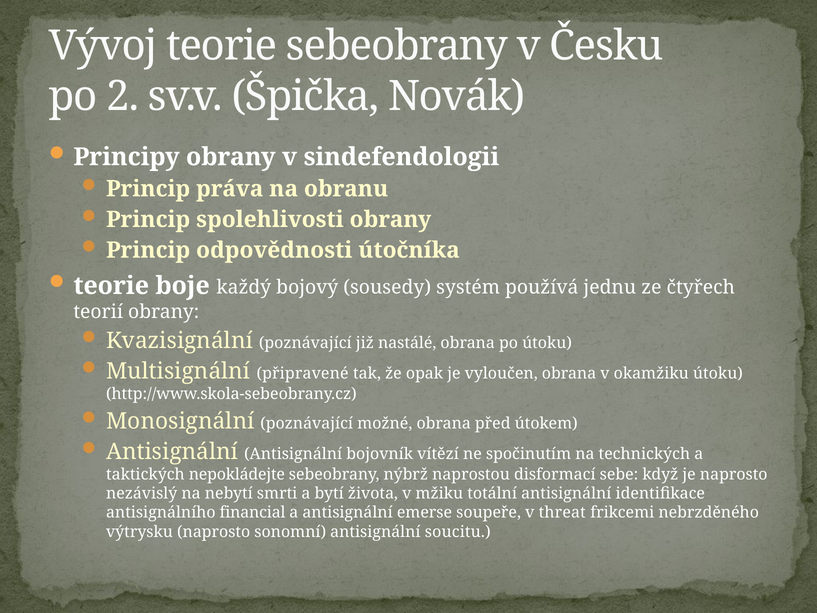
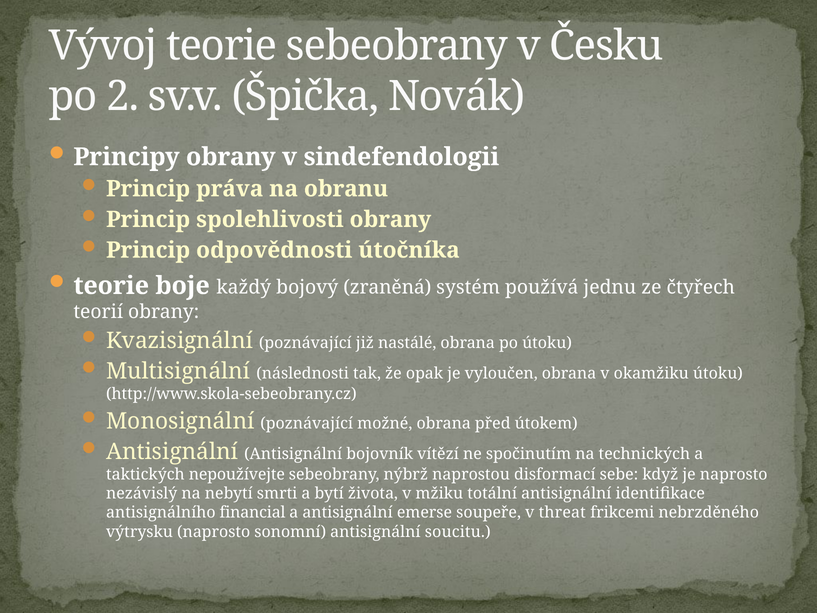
sousedy: sousedy -> zraněná (387, 287)
připravené: připravené -> následnosti (303, 374)
nepokládejte: nepokládejte -> nepoužívejte (237, 474)
